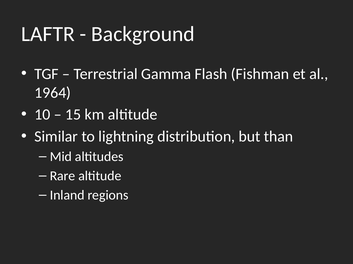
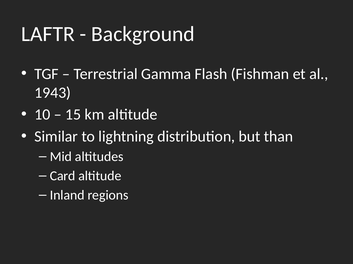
1964: 1964 -> 1943 (53, 93)
Rare: Rare -> Card (63, 176)
